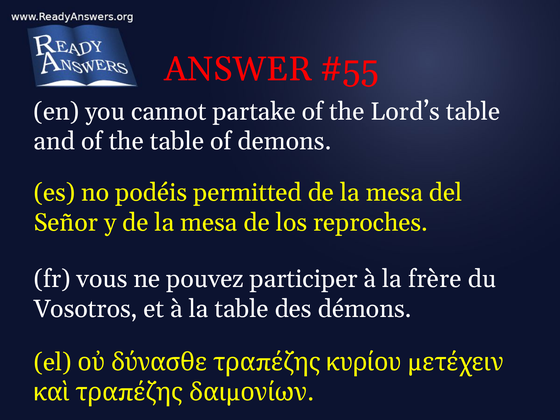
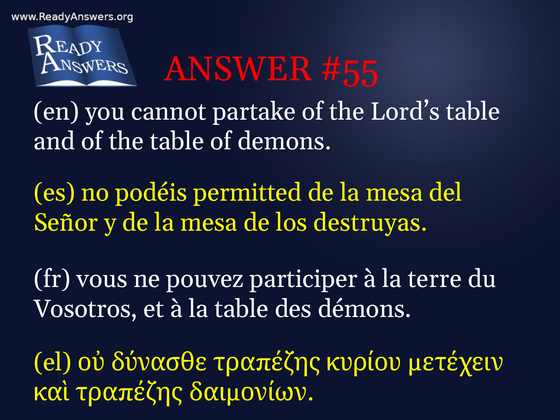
reproches: reproches -> destruyas (370, 223)
frère: frère -> terre (435, 279)
